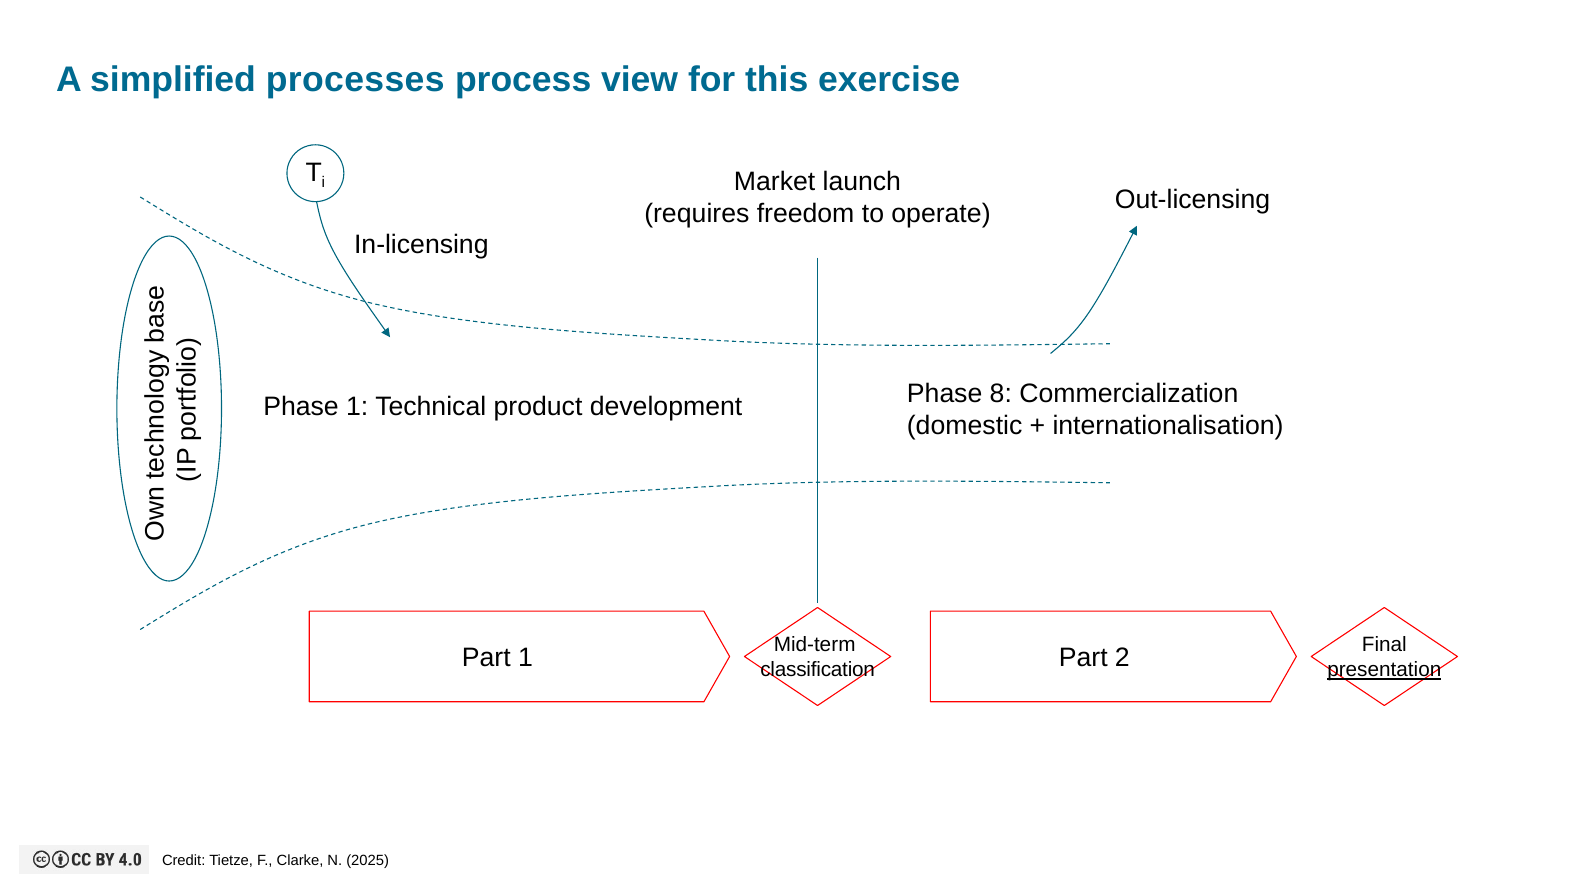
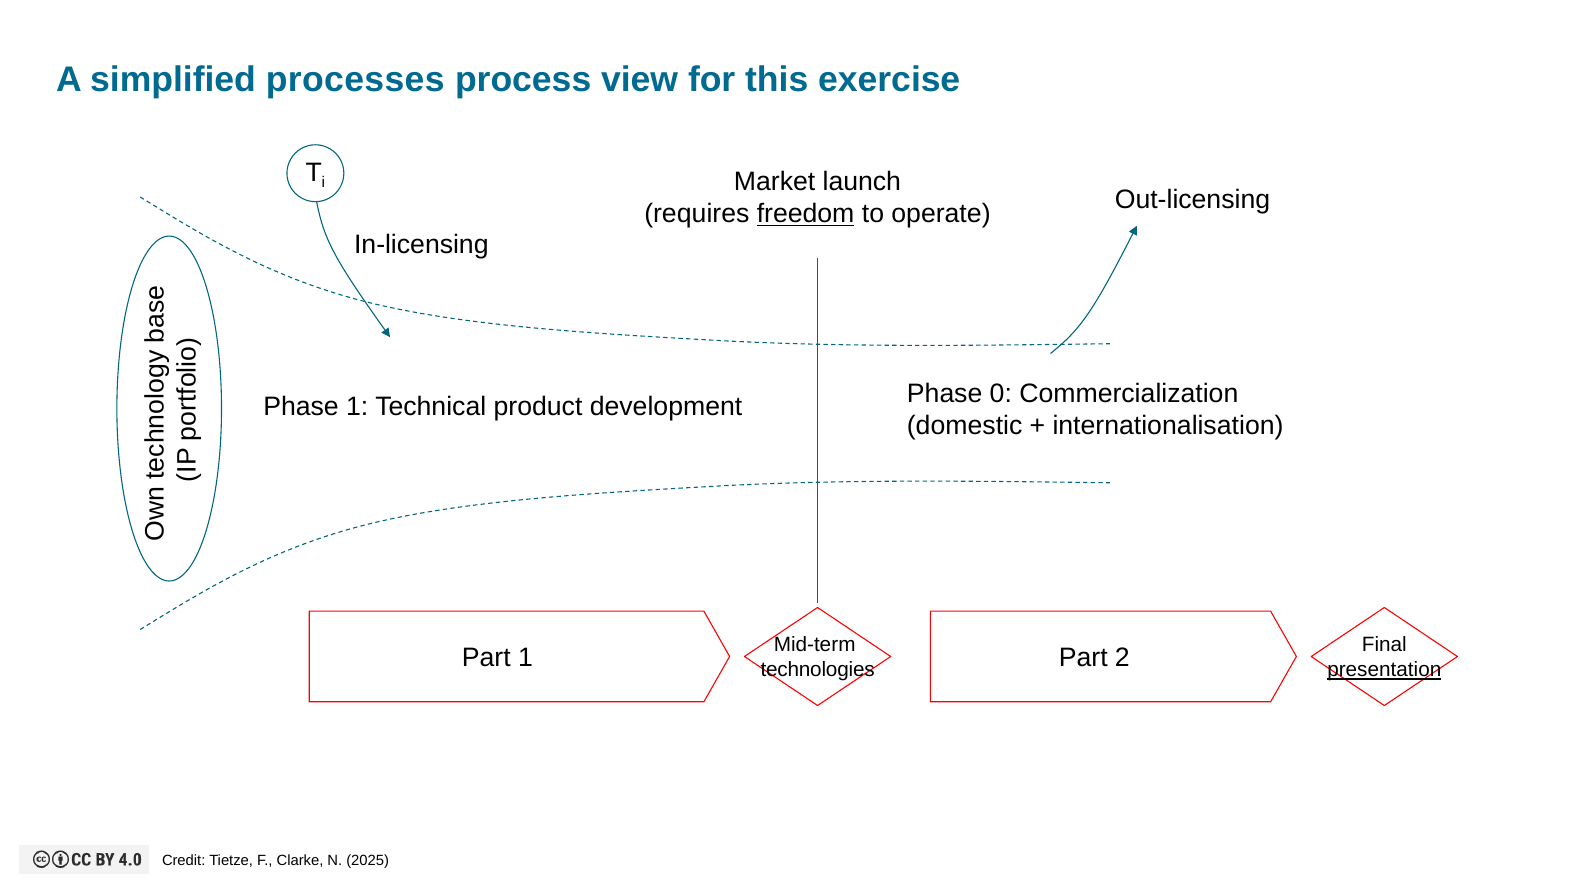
freedom underline: none -> present (806, 214)
8: 8 -> 0 (1001, 393)
classification: classification -> technologies (818, 670)
